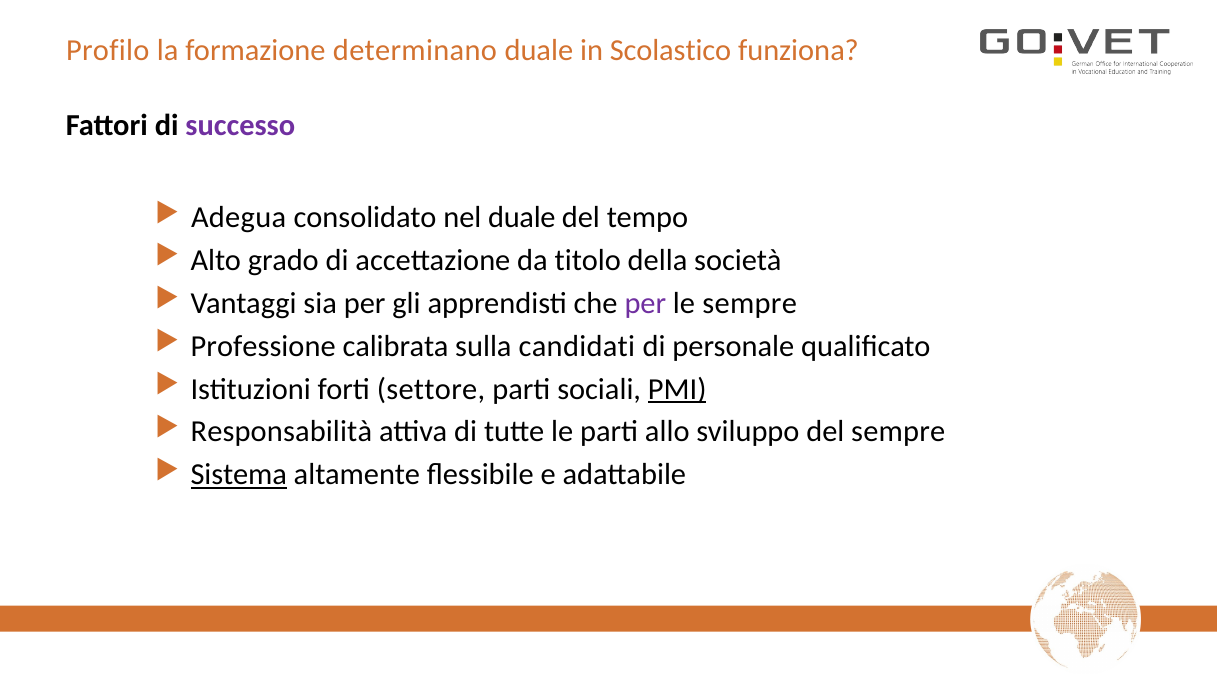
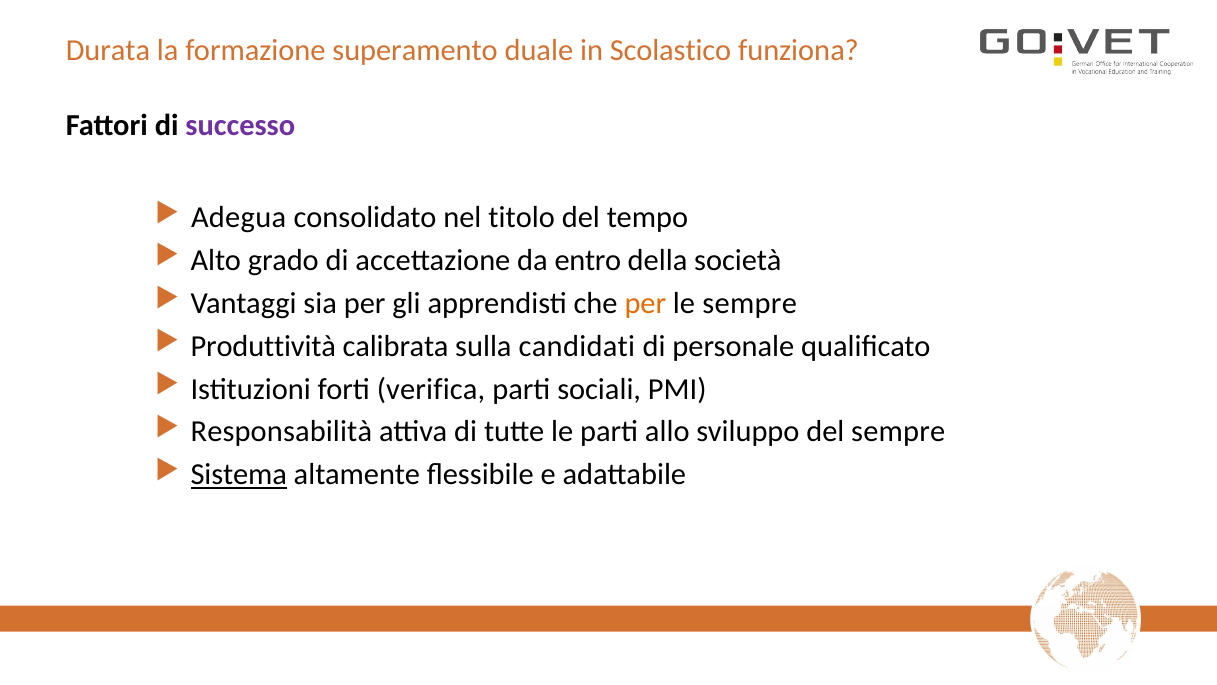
Profilo: Profilo -> Durata (108, 50)
determinano: determinano -> superamento (415, 50)
nel duale: duale -> titolo (522, 217)
titolo: titolo -> entro (588, 260)
per colour: purple -> orange (645, 303)
Professione: Professione -> Produttività (263, 346)
settore: settore -> verifica (431, 389)
PMI underline: present -> none (677, 389)
